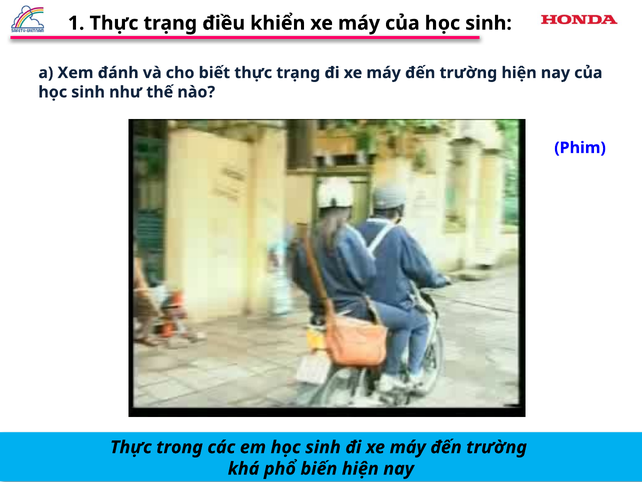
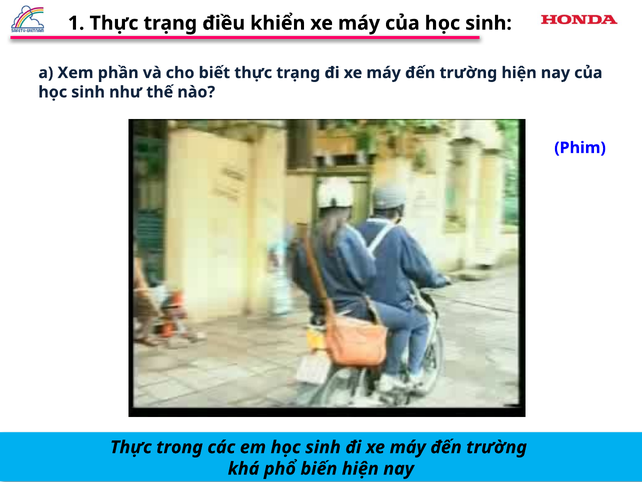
đánh: đánh -> phần (118, 73)
